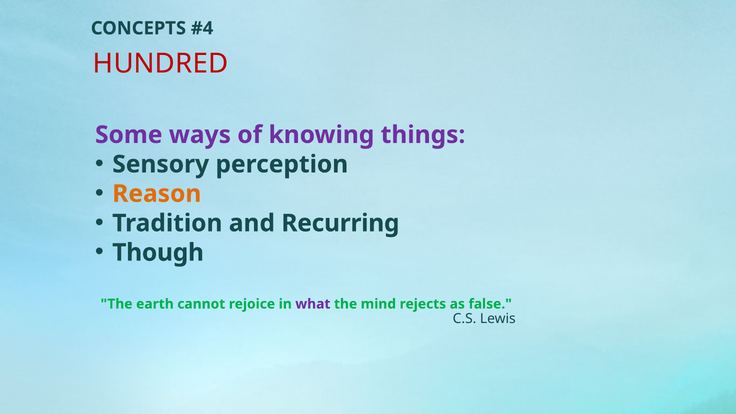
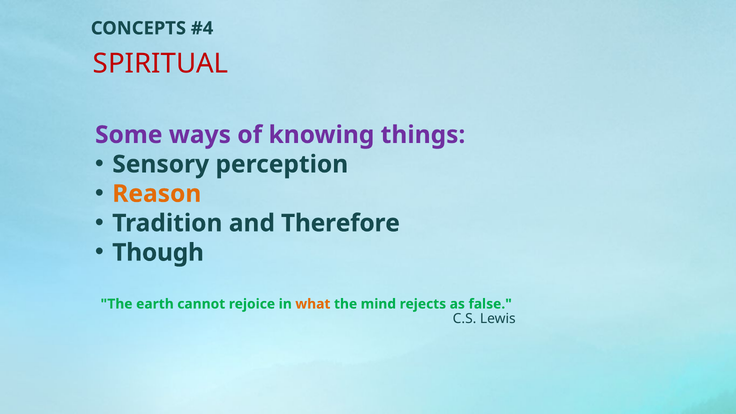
HUNDRED: HUNDRED -> SPIRITUAL (161, 63)
Recurring: Recurring -> Therefore (340, 223)
what colour: purple -> orange (313, 304)
